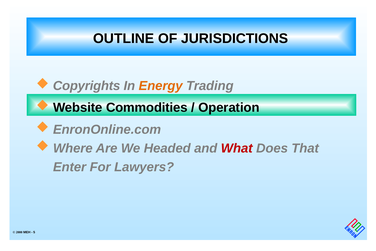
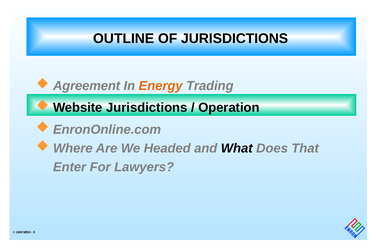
Copyrights: Copyrights -> Agreement (87, 86)
Website Commodities: Commodities -> Jurisdictions (147, 108)
What colour: red -> black (237, 148)
